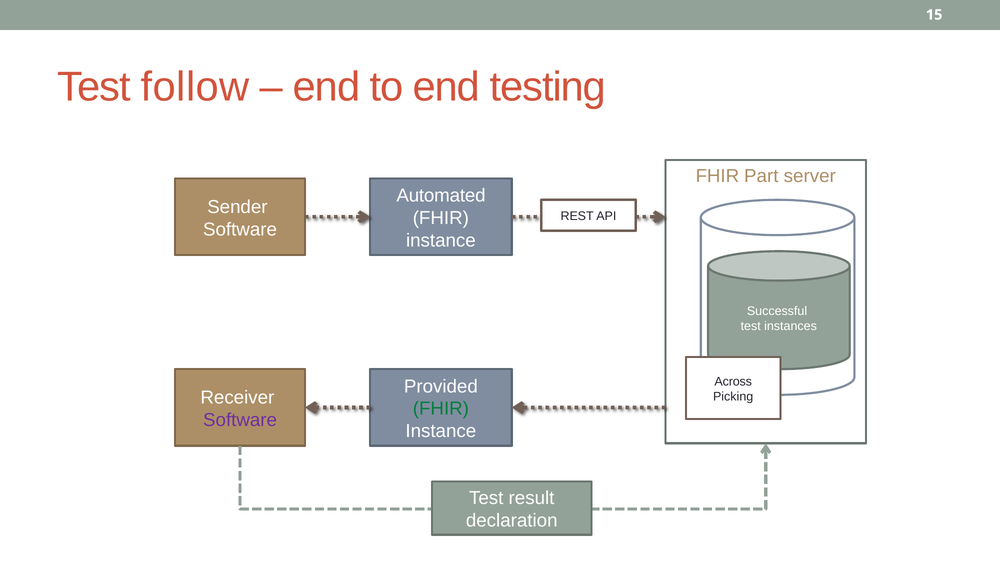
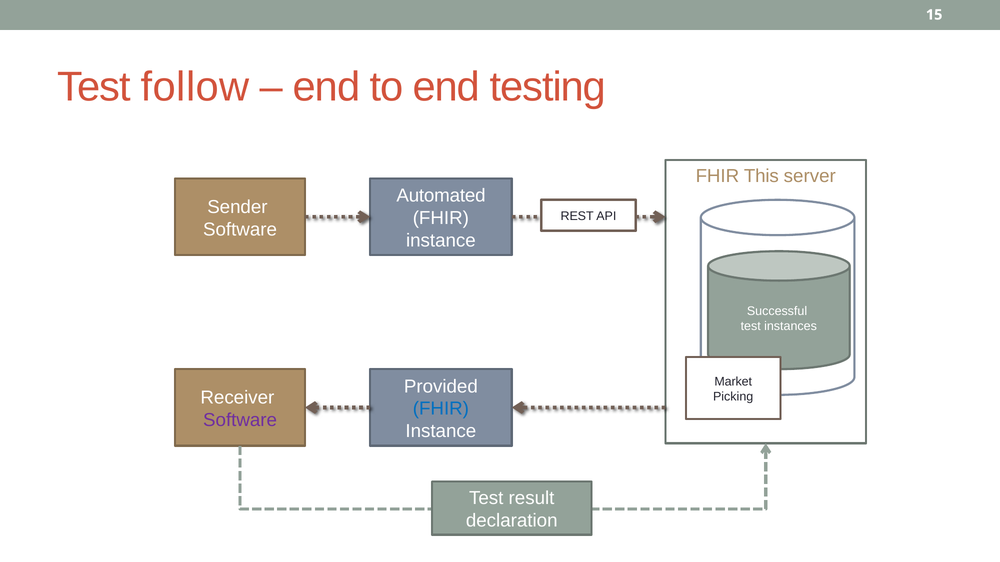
Part: Part -> This (761, 176)
Across: Across -> Market (733, 382)
FHIR colour: green -> blue (441, 409)
